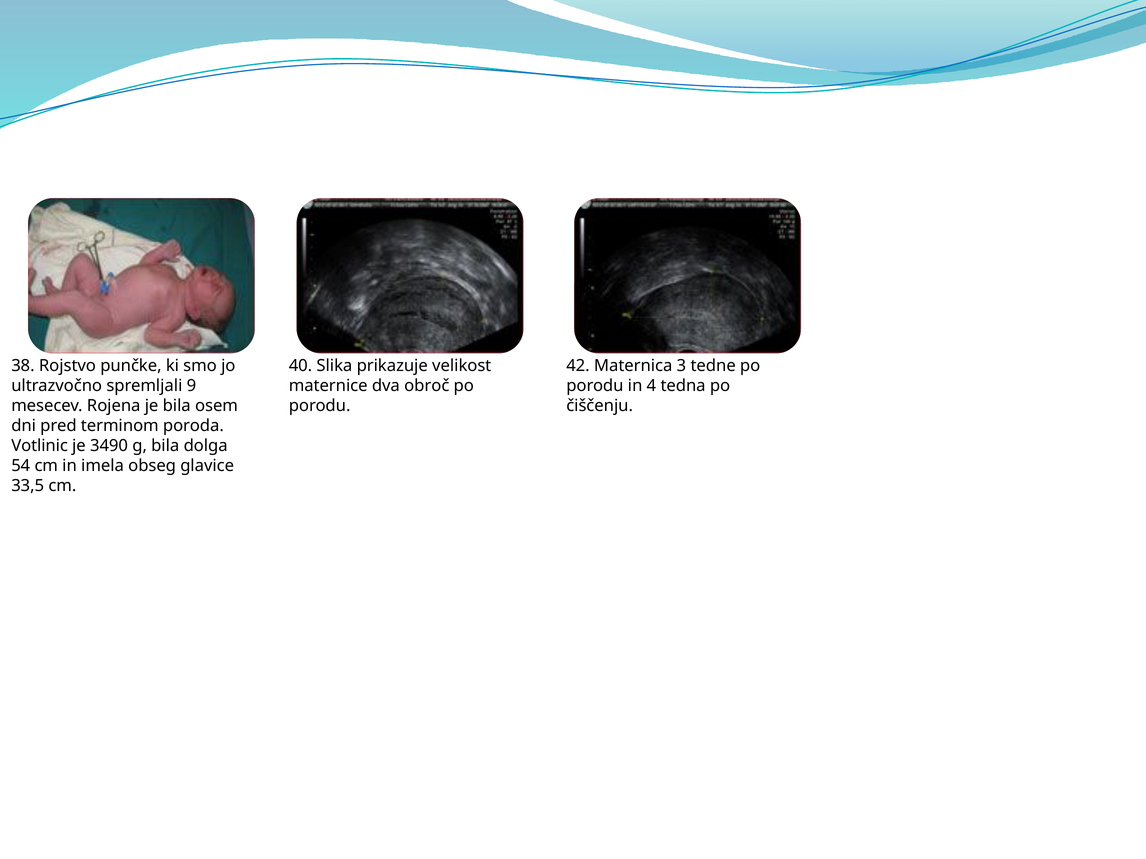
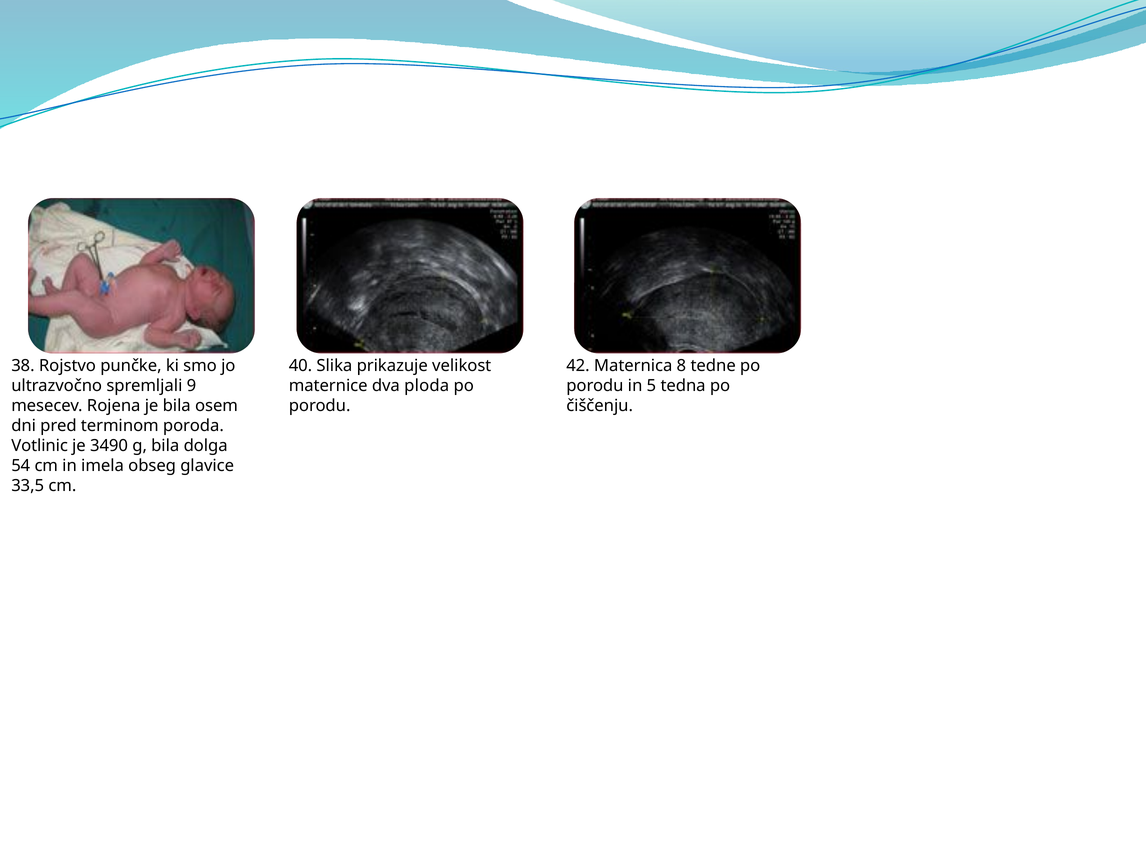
3: 3 -> 8 (681, 366)
obroč: obroč -> ploda (427, 386)
4: 4 -> 5 (651, 386)
